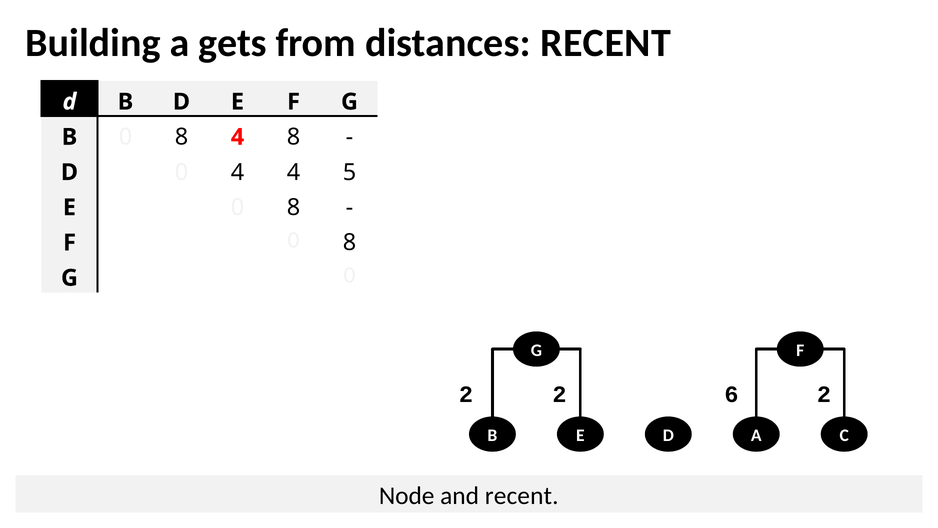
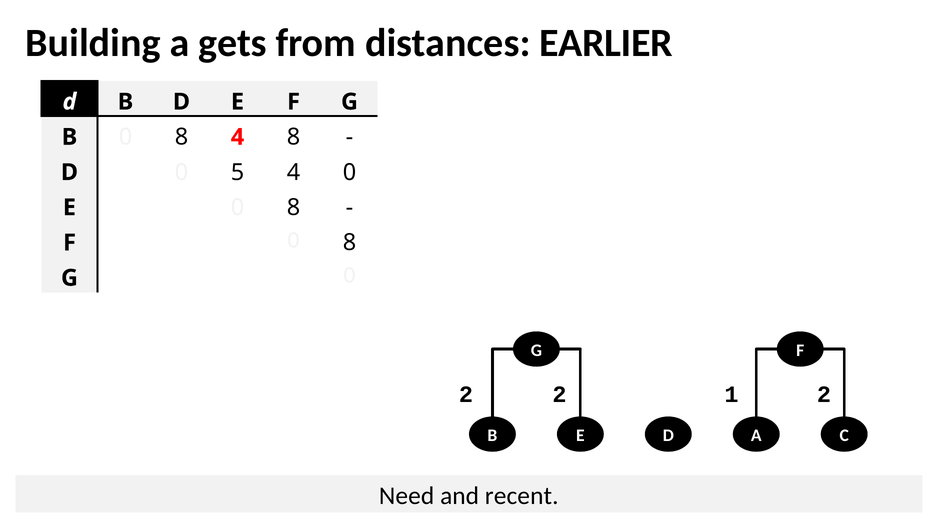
distances RECENT: RECENT -> EARLIER (606, 43)
0 4: 4 -> 5 (237, 172)
4 5: 5 -> 0 (349, 172)
6: 6 -> 1 (731, 394)
Node: Node -> Need (407, 495)
